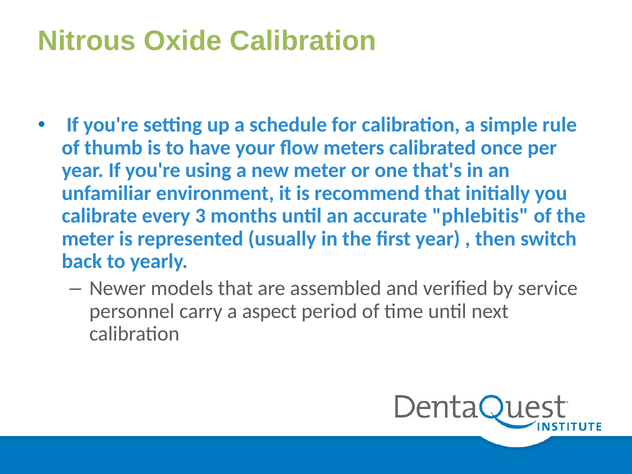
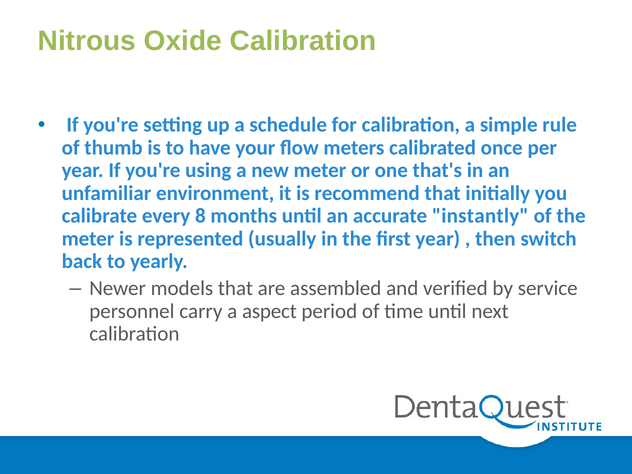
3: 3 -> 8 (200, 216)
phlebitis: phlebitis -> instantly (480, 216)
